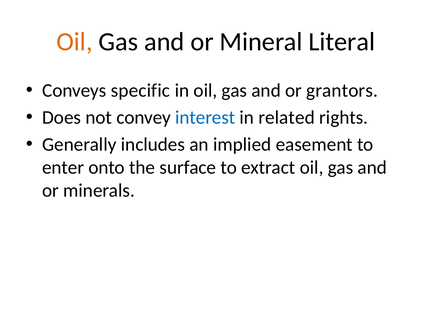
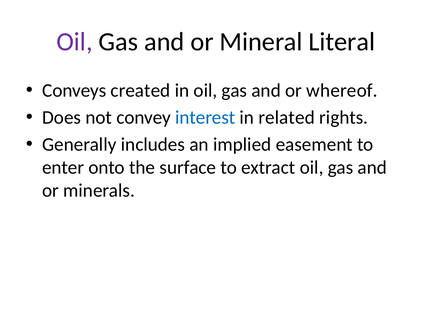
Oil colour: orange -> purple (75, 42)
specific: specific -> created (140, 91)
grantors: grantors -> whereof (342, 91)
